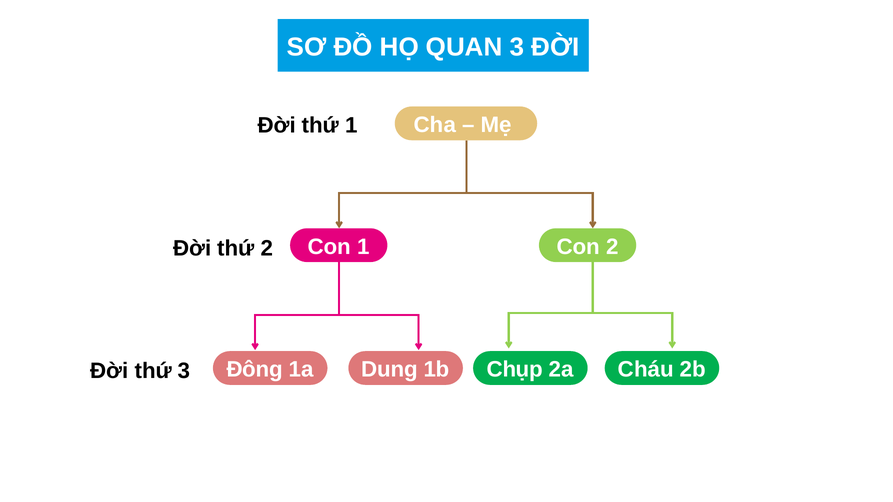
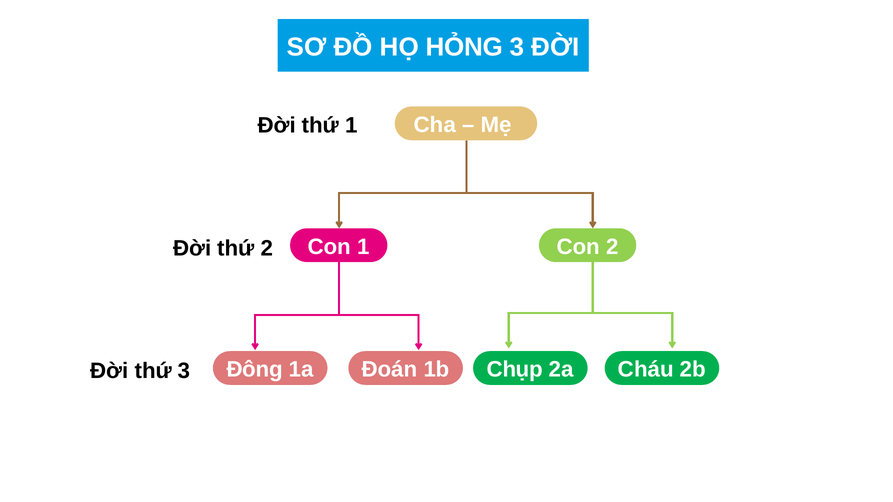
QUAN: QUAN -> HỎNG (464, 47)
Dung: Dung -> Đoán (389, 370)
